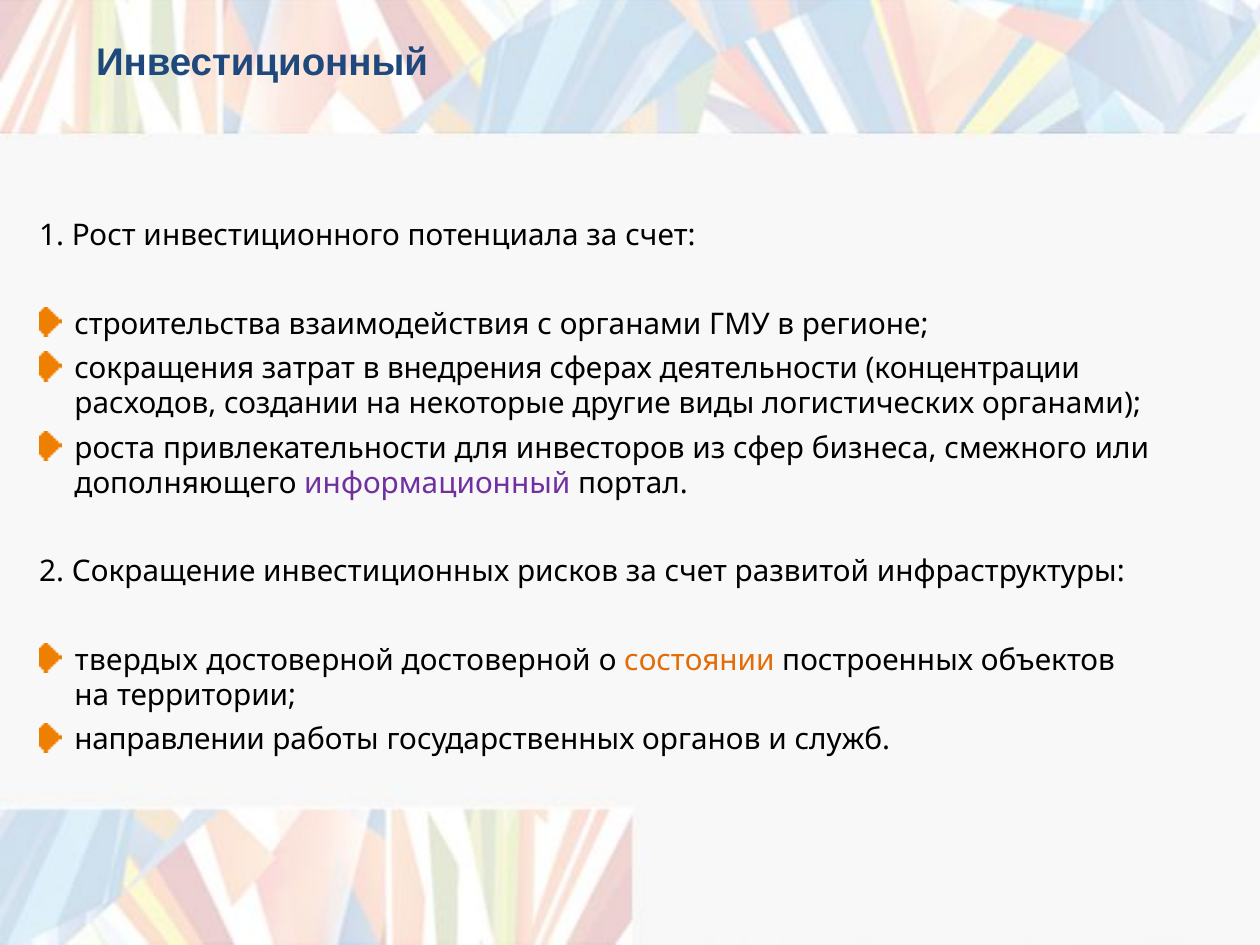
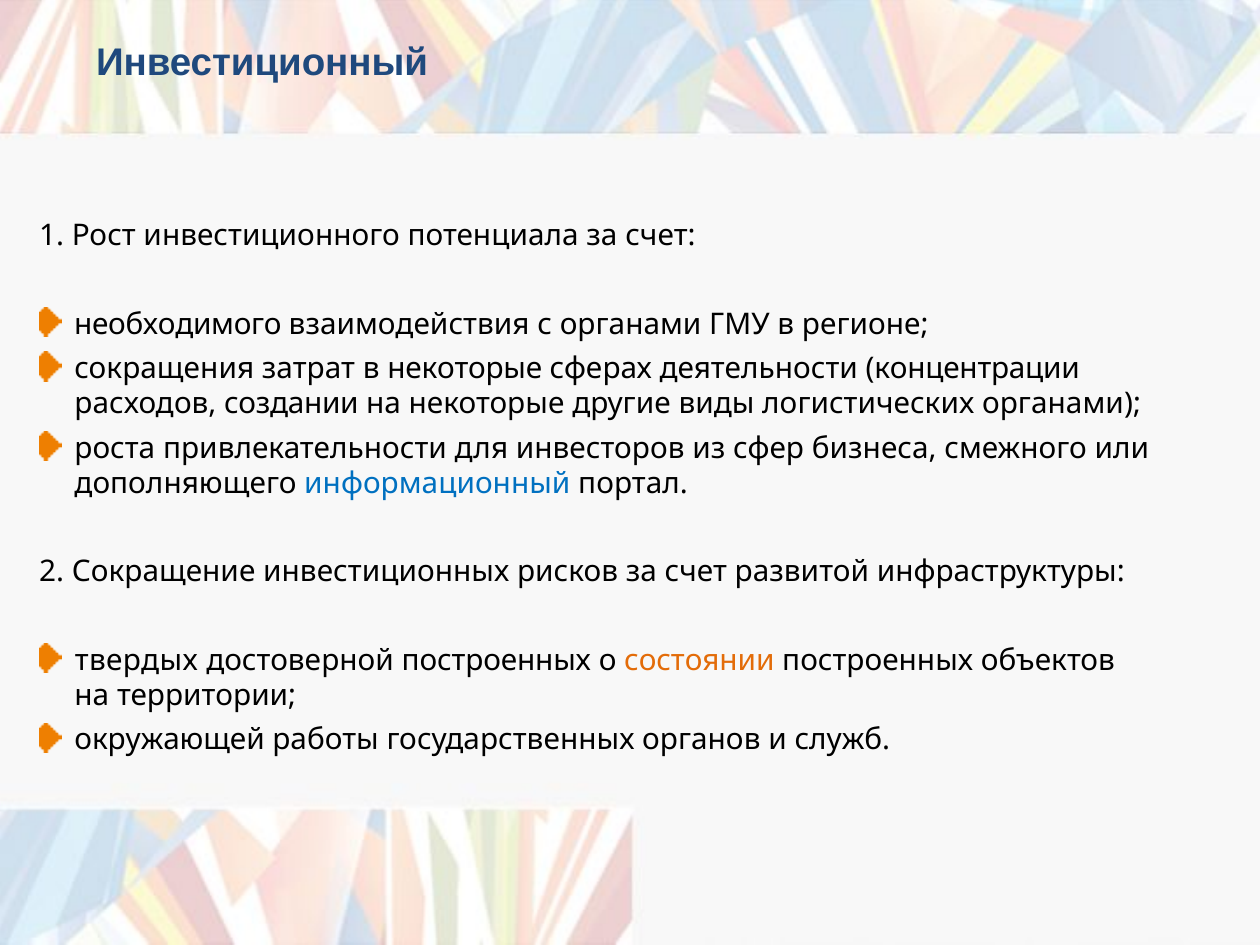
строительства: строительства -> необходимого (178, 324)
в внедрения: внедрения -> некоторые (465, 368)
информационный colour: purple -> blue (437, 484)
достоверной достоверной: достоверной -> построенных (496, 660)
направлении: направлении -> окружающей (170, 740)
